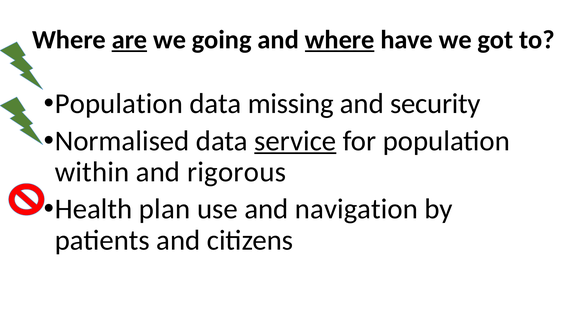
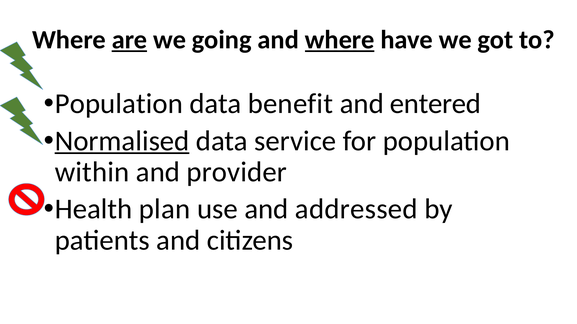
missing: missing -> benefit (290, 104)
security: security -> entered (435, 104)
Normalised underline: none -> present (122, 141)
service underline: present -> none (295, 141)
rigorous: rigorous -> provider (237, 172)
navigation: navigation -> addressed (356, 209)
